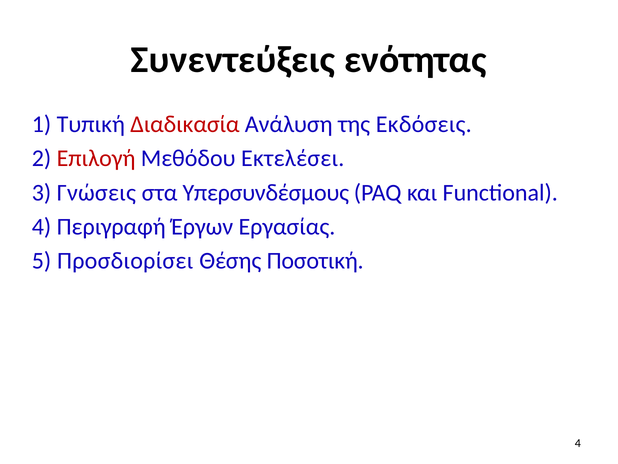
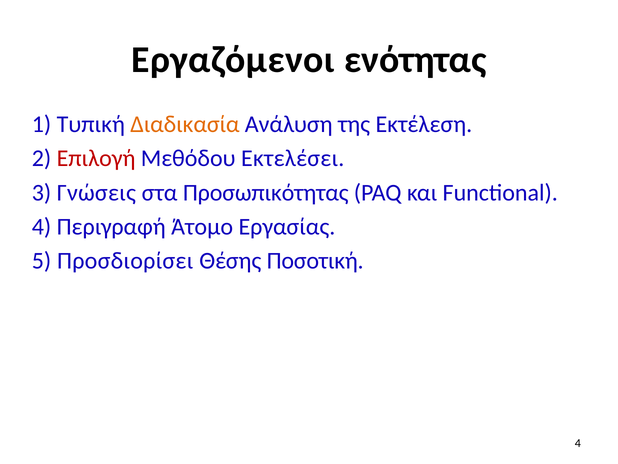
Συνεντεύξεις: Συνεντεύξεις -> Εργαζόμενοι (233, 60)
Διαδικασία colour: red -> orange (185, 124)
Εκδόσεις: Εκδόσεις -> Εκτέλεση (424, 124)
Υπερσυνδέσμους: Υπερσυνδέσμους -> Προσωπικότητας (266, 192)
Έργων: Έργων -> Άτομο (202, 226)
